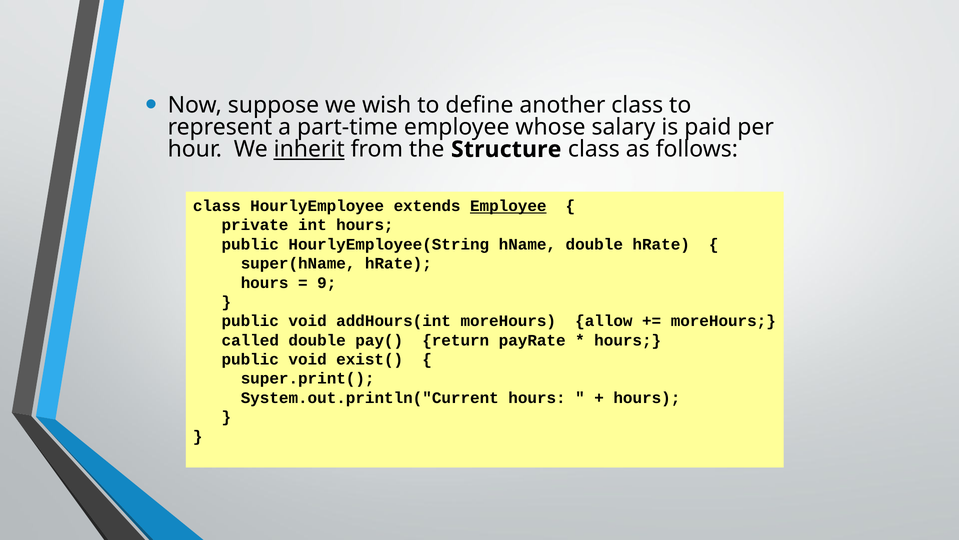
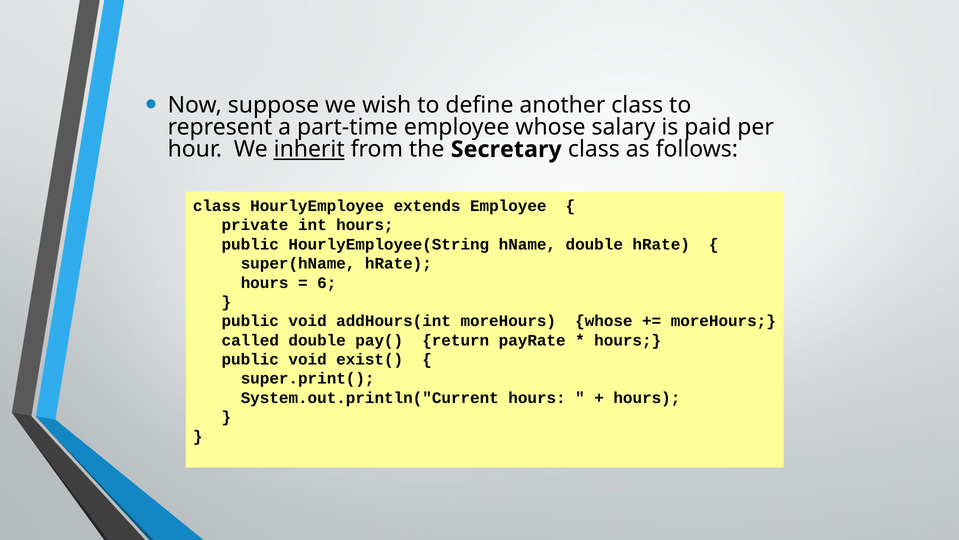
Structure: Structure -> Secretary (506, 149)
Employee underline: present -> none (508, 206)
9: 9 -> 6 (327, 282)
moreHours allow: allow -> whose (604, 321)
